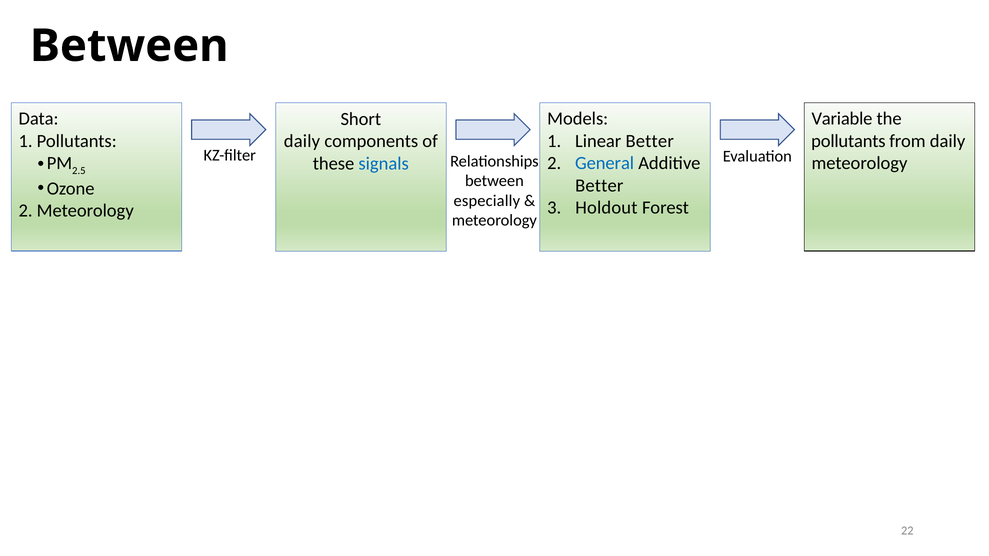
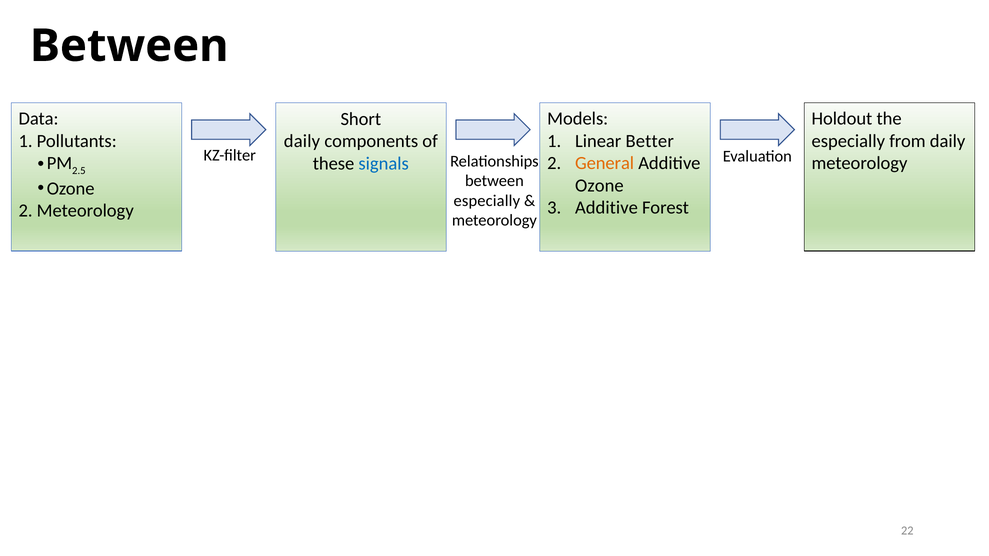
Variable: Variable -> Holdout (842, 119)
pollutants: pollutants -> especially (848, 141)
General colour: blue -> orange (605, 163)
Better: Better -> Ozone (599, 186)
Holdout: Holdout -> Additive (606, 208)
